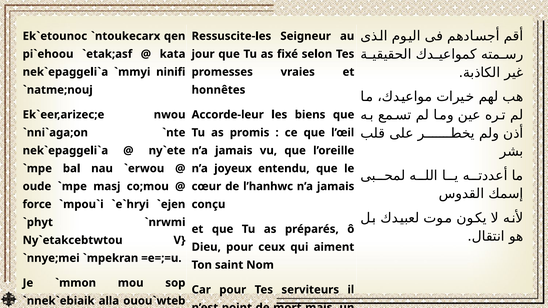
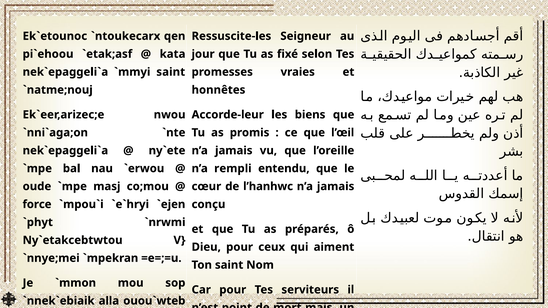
ninifi: ninifi -> saint (171, 72)
joyeux: joyeux -> rempli (233, 169)
